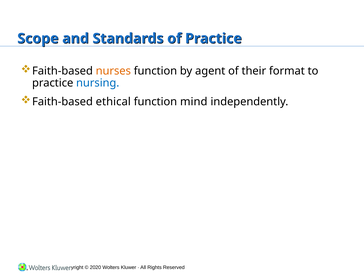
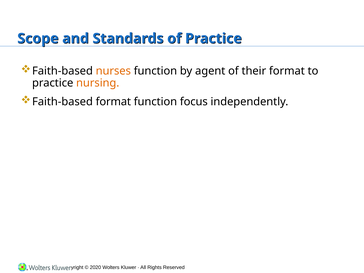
nursing colour: blue -> orange (98, 83)
Faith‐based ethical: ethical -> format (113, 102)
mind: mind -> focus (194, 102)
